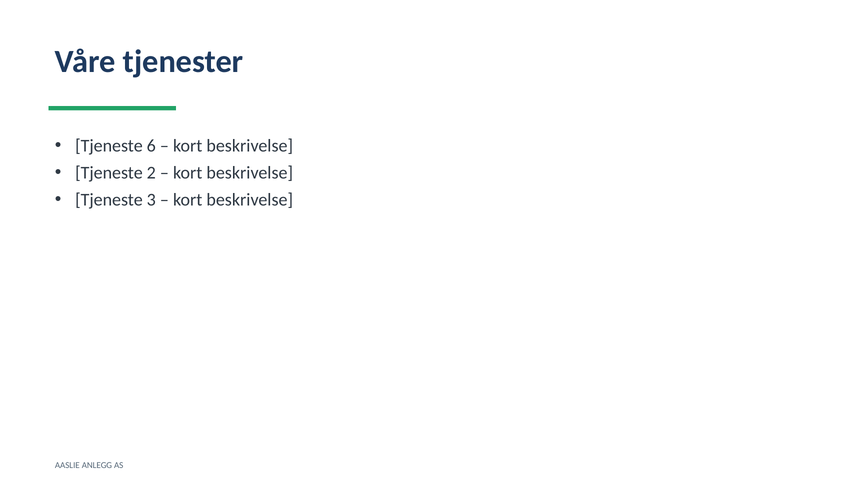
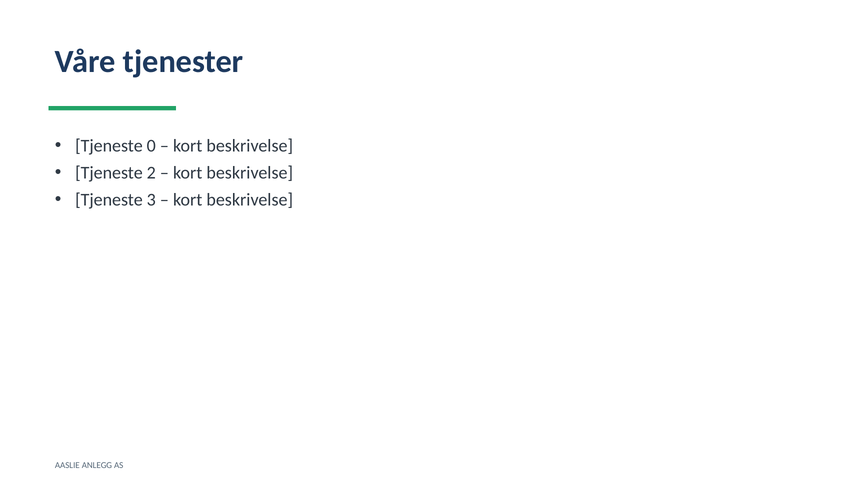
6: 6 -> 0 (151, 146)
